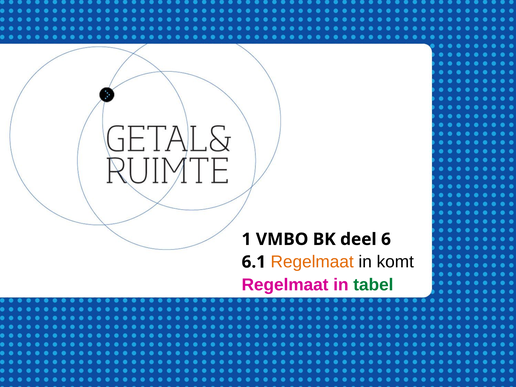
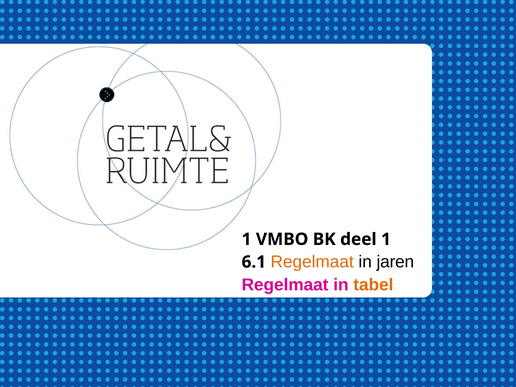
deel 6: 6 -> 1 (386, 239)
komt: komt -> jaren (395, 262)
tabel colour: green -> orange (373, 285)
